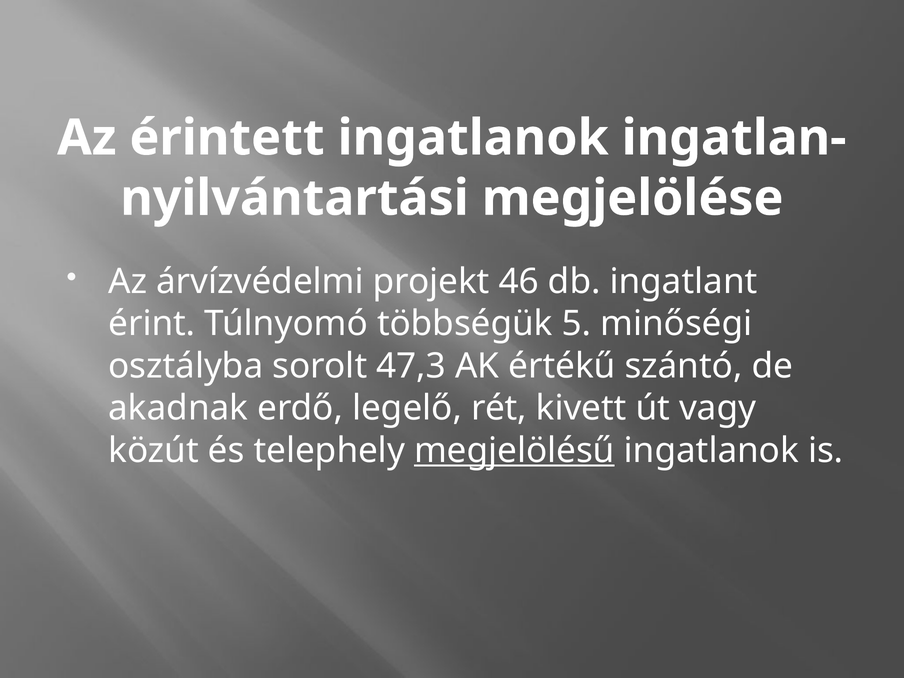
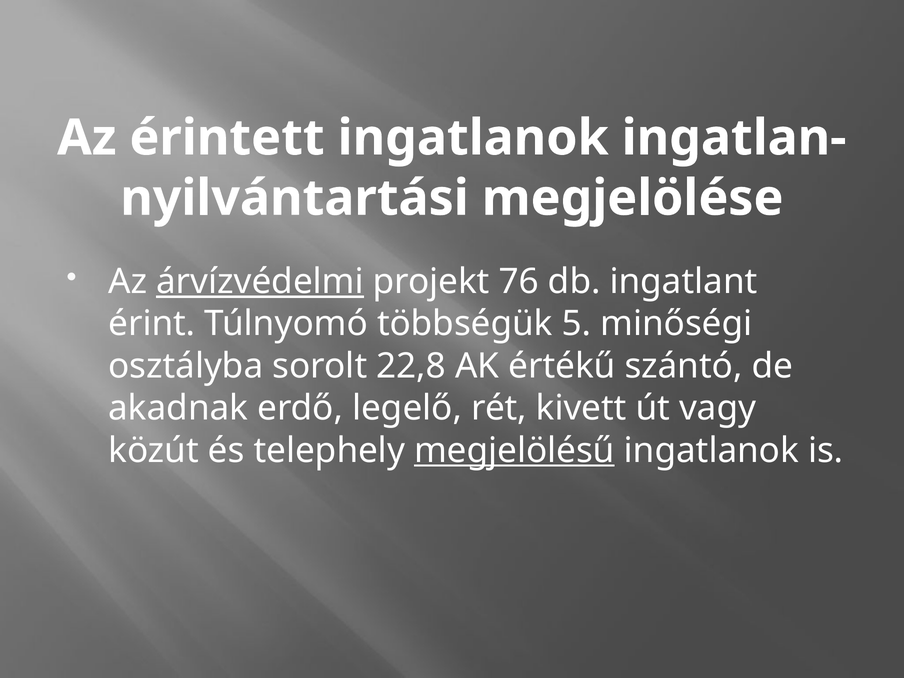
árvízvédelmi underline: none -> present (260, 282)
46: 46 -> 76 (519, 282)
47,3: 47,3 -> 22,8 (411, 366)
